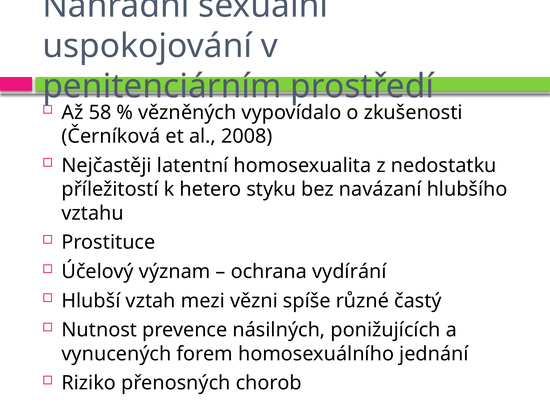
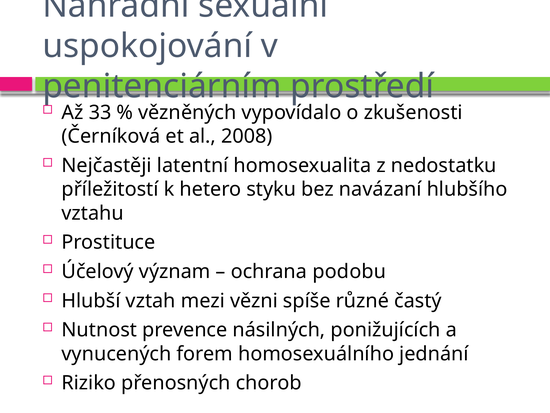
58: 58 -> 33 (100, 112)
vydírání: vydírání -> podobu (349, 271)
